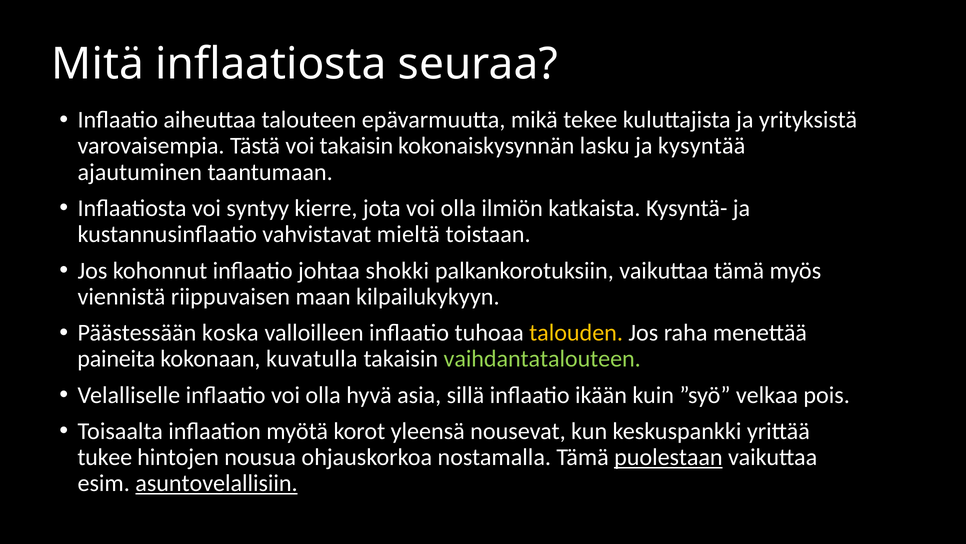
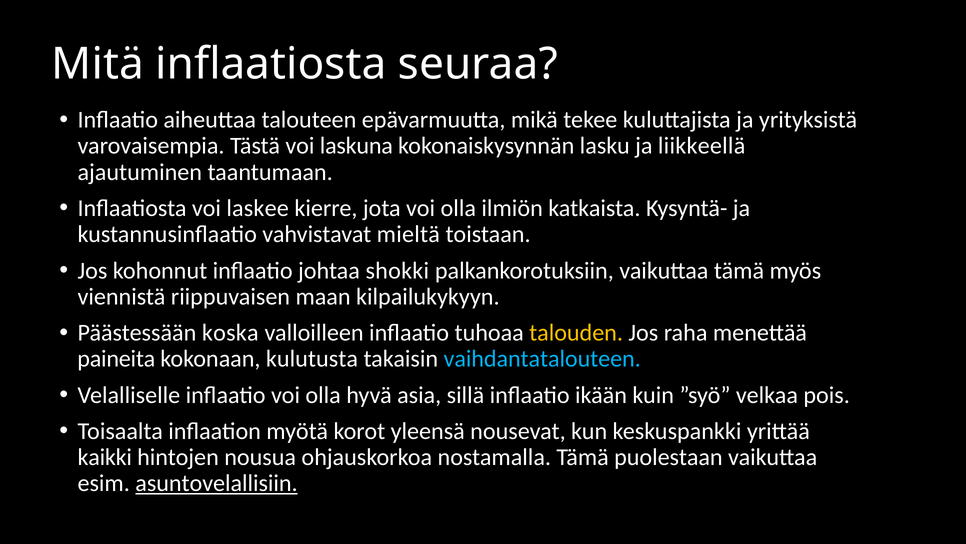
voi takaisin: takaisin -> laskuna (356, 146)
kysyntää: kysyntää -> liikkeellä (702, 146)
syntyy: syntyy -> laskee (258, 208)
kuvatulla: kuvatulla -> kulutusta (312, 358)
vaihdantatalouteen colour: light green -> light blue (542, 358)
tukee: tukee -> kaikki (105, 457)
puolestaan underline: present -> none (668, 457)
